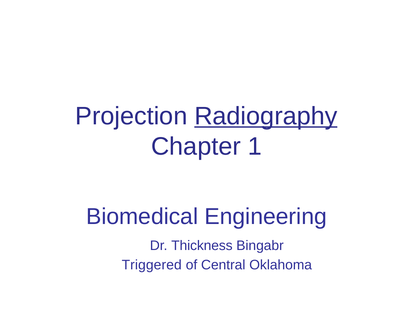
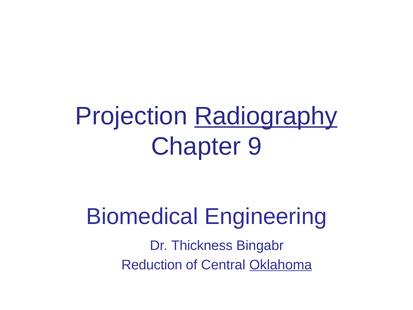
1: 1 -> 9 (255, 146)
Triggered: Triggered -> Reduction (152, 265)
Oklahoma underline: none -> present (281, 265)
